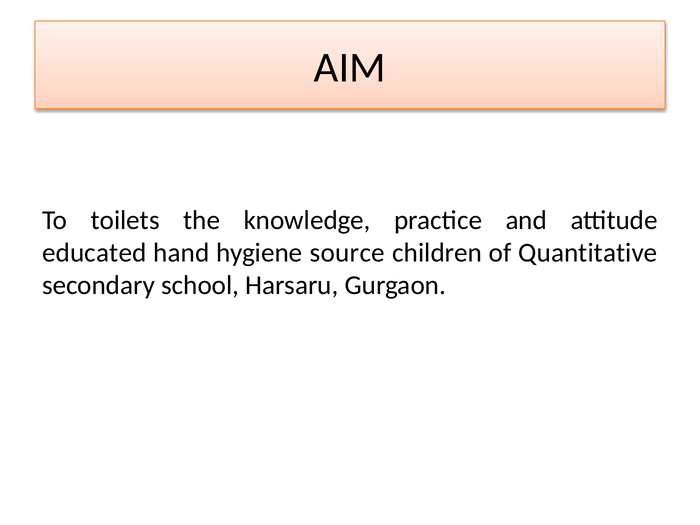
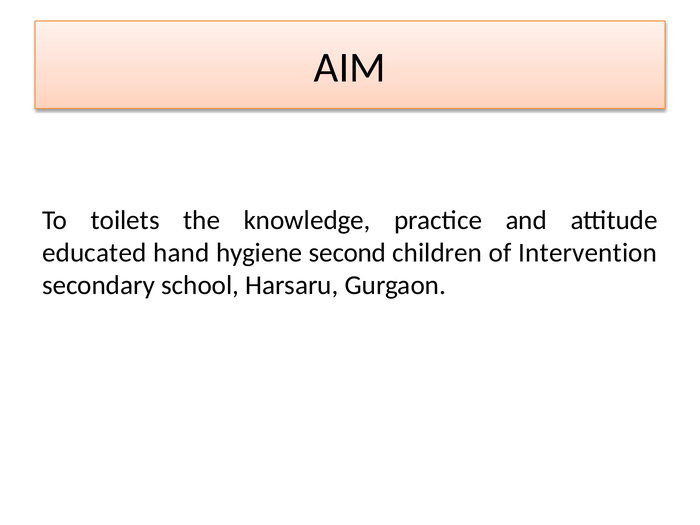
source: source -> second (347, 253)
Quantitative: Quantitative -> Intervention (588, 253)
